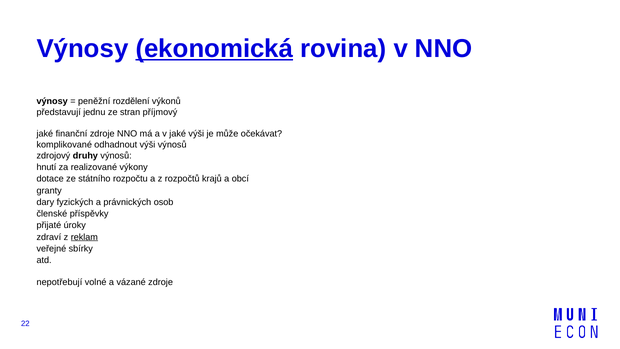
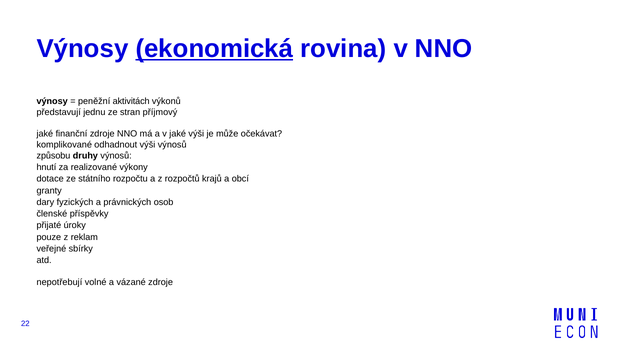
rozdělení: rozdělení -> aktivitách (131, 101)
zdrojový: zdrojový -> způsobu (53, 156)
zdraví: zdraví -> pouze (49, 237)
reklam underline: present -> none (84, 237)
